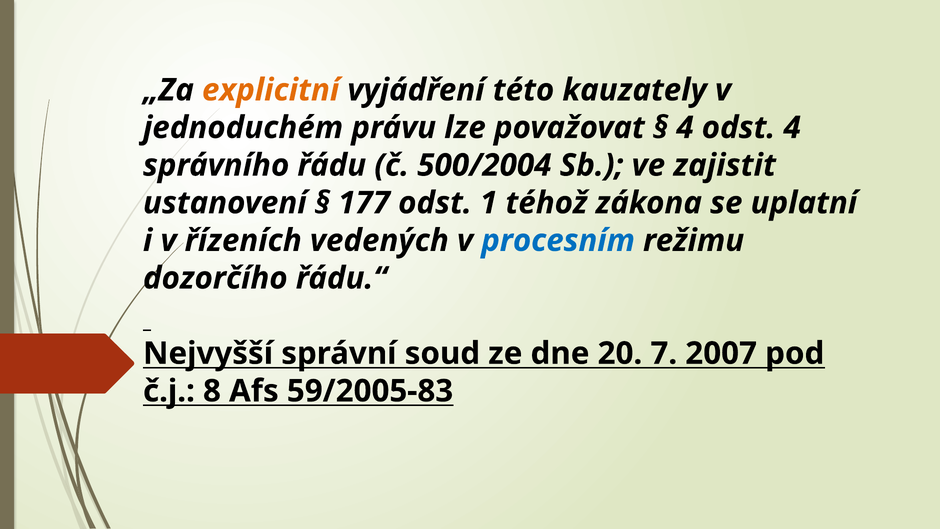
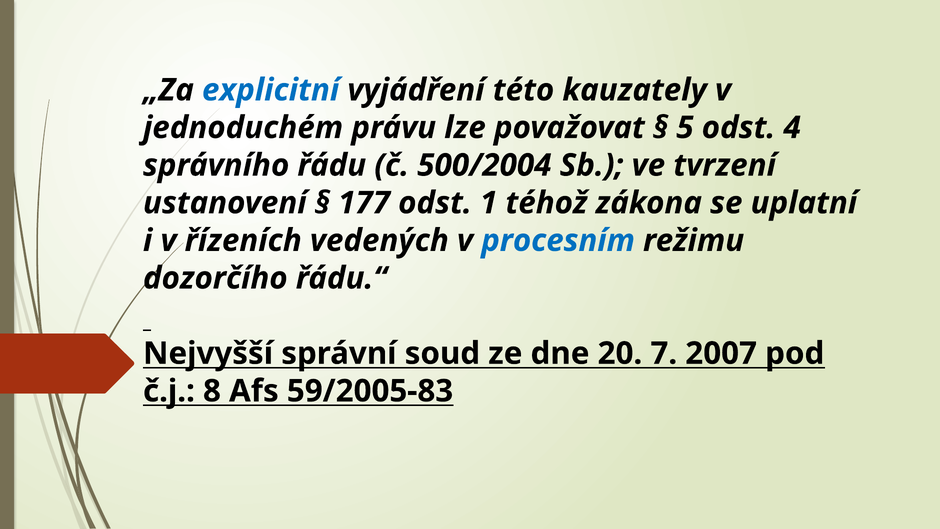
explicitní colour: orange -> blue (271, 90)
4: 4 -> 5 (685, 128)
zajistit: zajistit -> tvrzení (725, 165)
